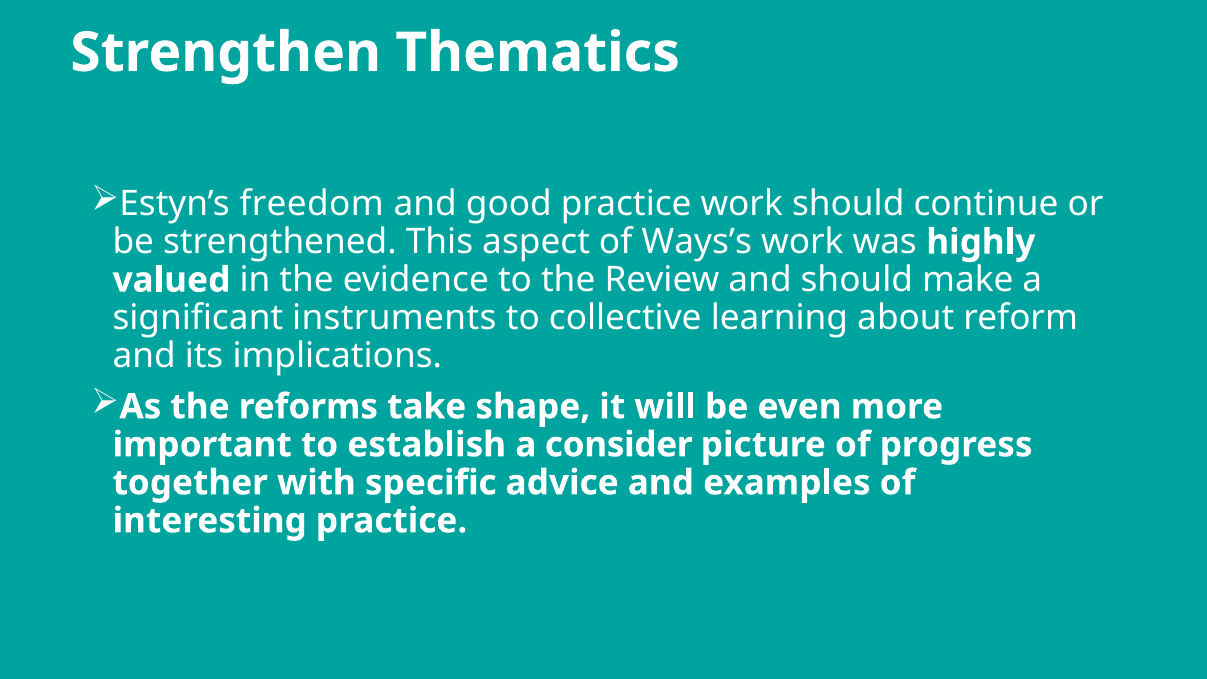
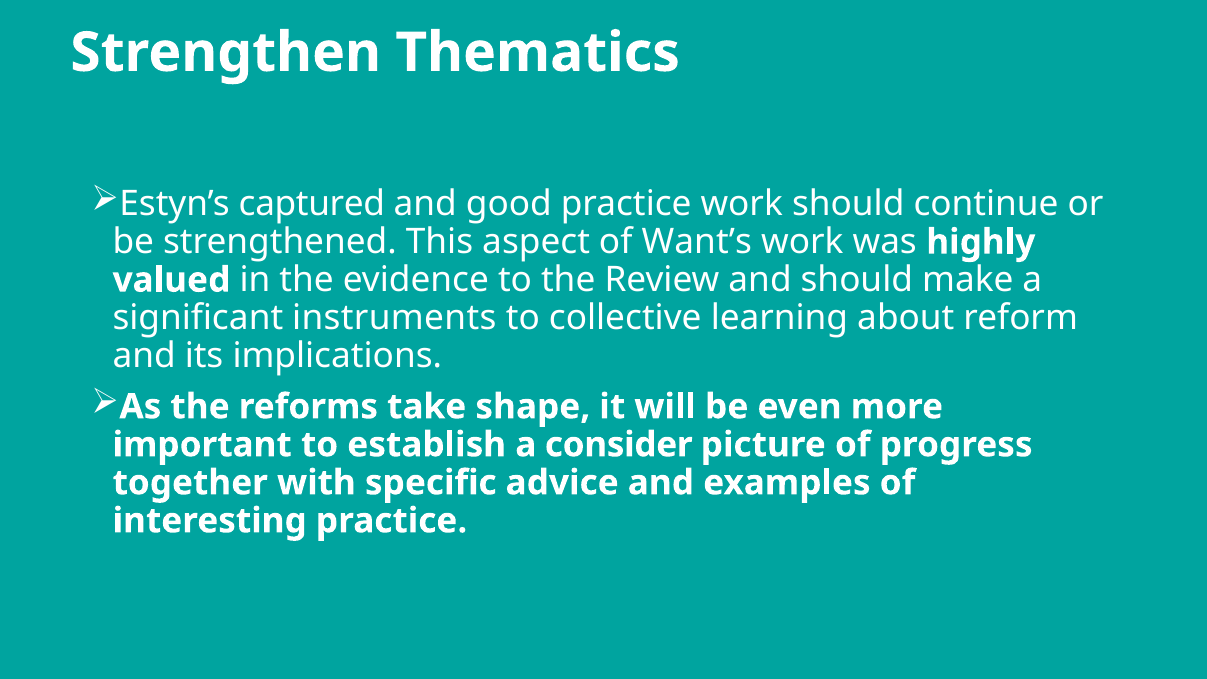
freedom: freedom -> captured (312, 204)
Ways’s: Ways’s -> Want’s (697, 242)
